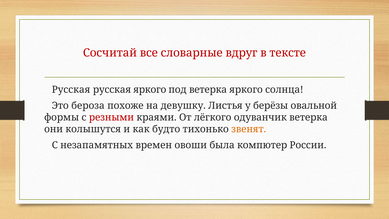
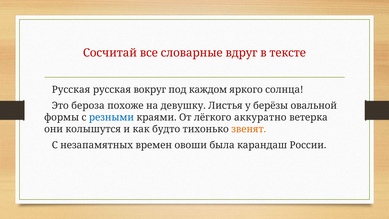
русская яркого: яркого -> вокруг (150, 90)
под ветерка: ветерка -> каждом (208, 90)
резными colour: red -> blue (111, 117)
одуванчик: одуванчик -> аккуратно (260, 117)
компютер: компютер -> карандаш (262, 145)
